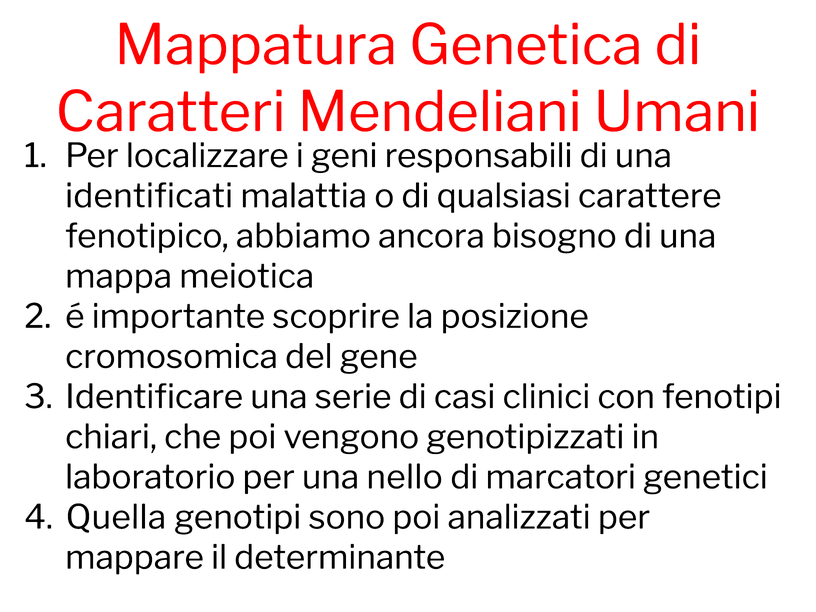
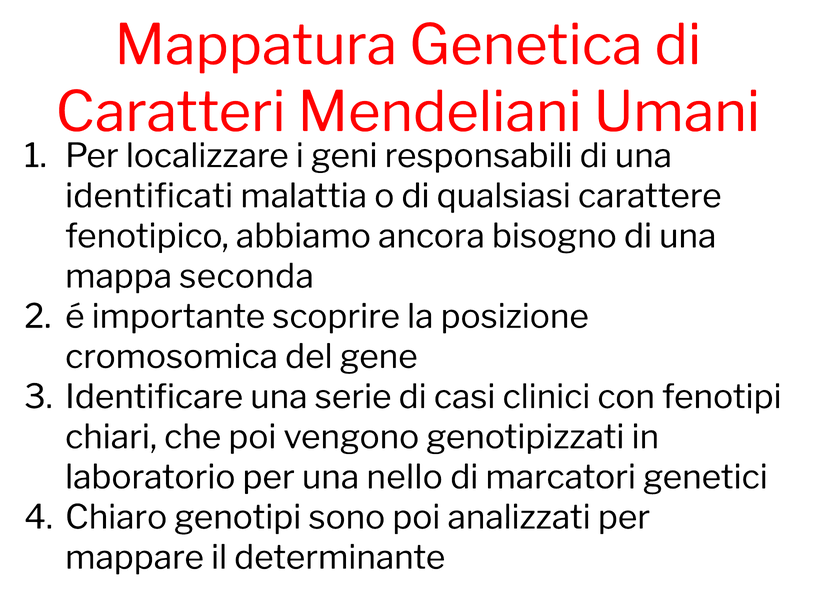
meiotica: meiotica -> seconda (247, 277)
Quella: Quella -> Chiaro (116, 518)
